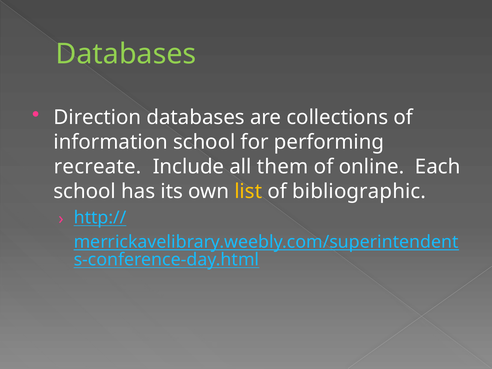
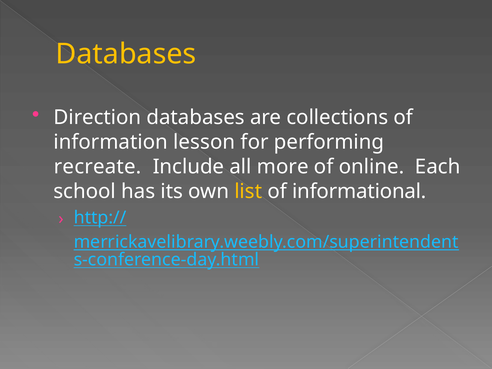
Databases colour: light green -> yellow (126, 54)
information school: school -> lesson (204, 142)
them: them -> more (283, 167)
bibliographic: bibliographic -> informational (359, 191)
